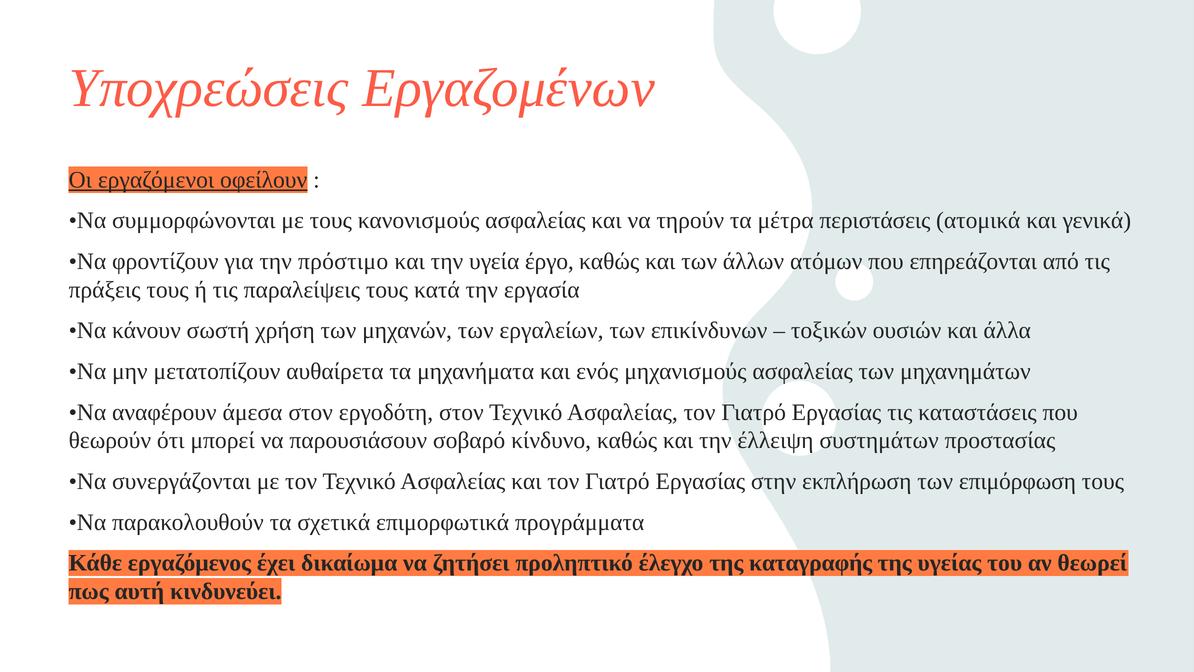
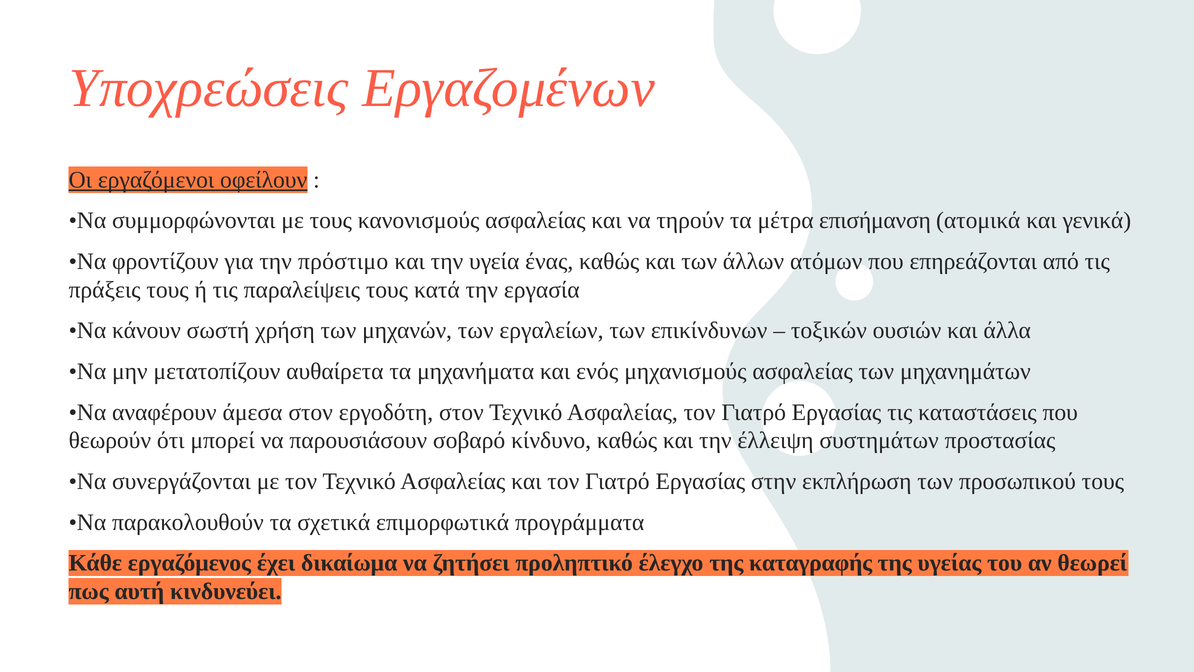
περιστάσεις: περιστάσεις -> επισήμανση (875, 221)
έργο: έργο -> ένας (549, 261)
επιμόρφωση: επιμόρφωση -> προσωπικού (1017, 481)
